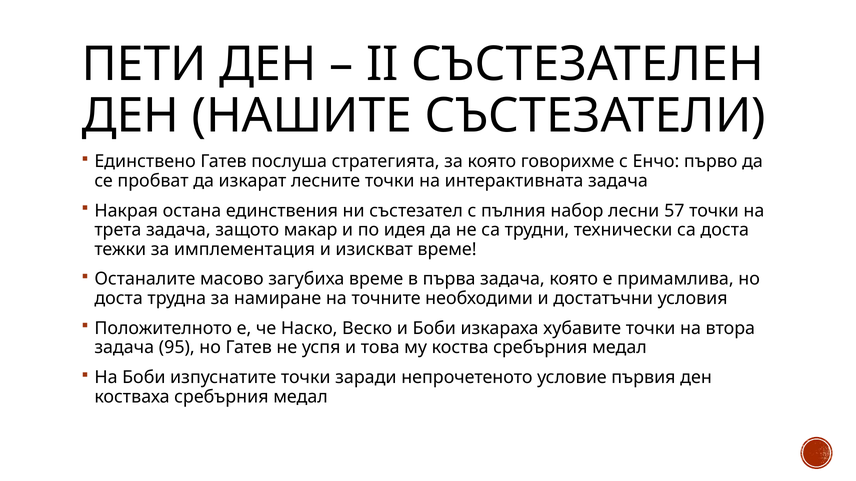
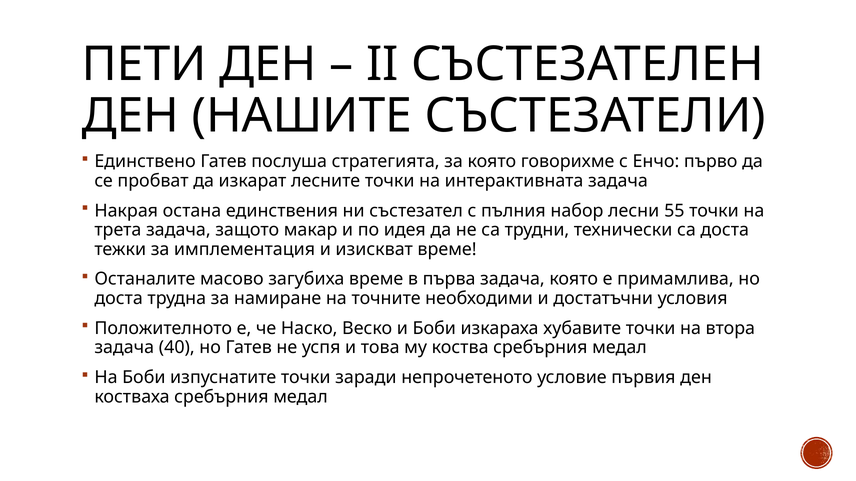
57: 57 -> 55 (674, 211)
95: 95 -> 40 (177, 348)
